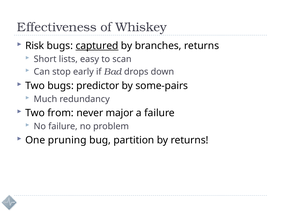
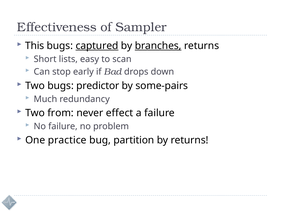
Whiskey: Whiskey -> Sampler (141, 27)
Risk: Risk -> This (35, 46)
branches underline: none -> present (158, 46)
major: major -> effect (120, 113)
pruning: pruning -> practice (67, 140)
